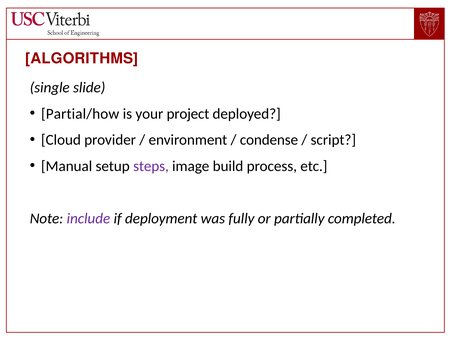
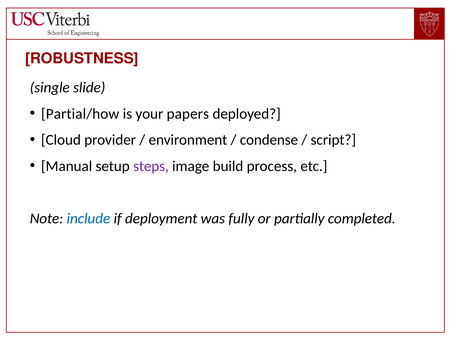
ALGORITHMS: ALGORITHMS -> ROBUSTNESS (82, 58)
project: project -> papers (188, 114)
include colour: purple -> blue (88, 218)
